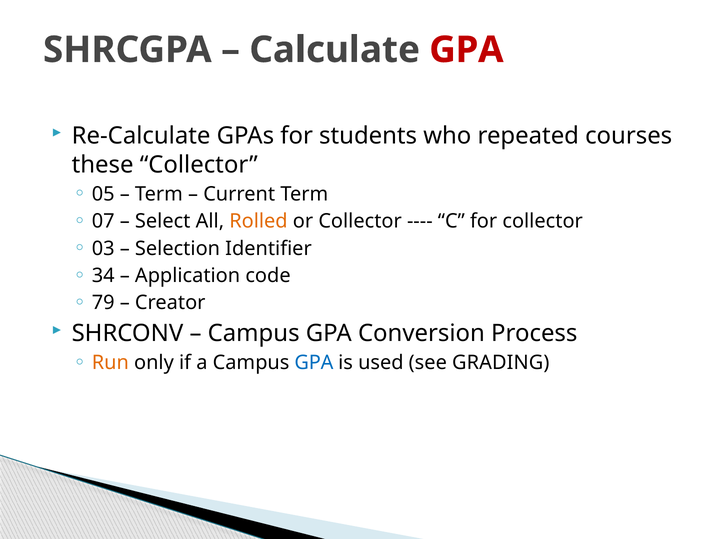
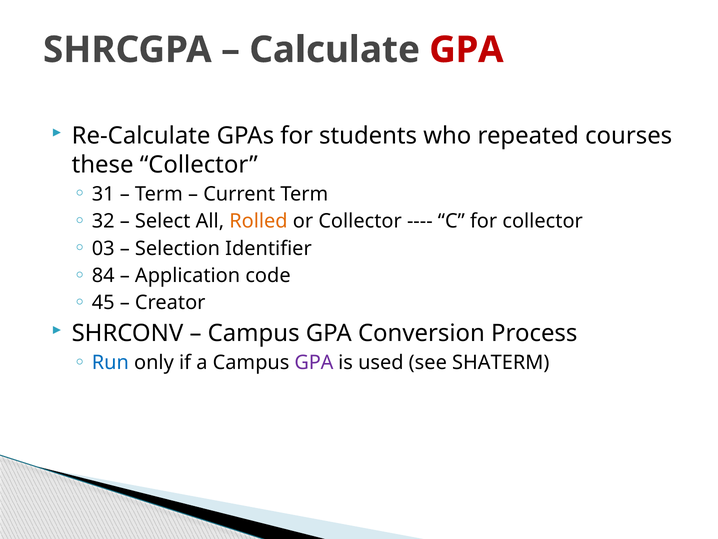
05: 05 -> 31 (103, 194)
07: 07 -> 32 (103, 221)
34: 34 -> 84 (103, 275)
79: 79 -> 45 (103, 303)
Run colour: orange -> blue (110, 362)
GPA colour: blue -> purple (314, 362)
GRADING: GRADING -> SHATERM (501, 362)
